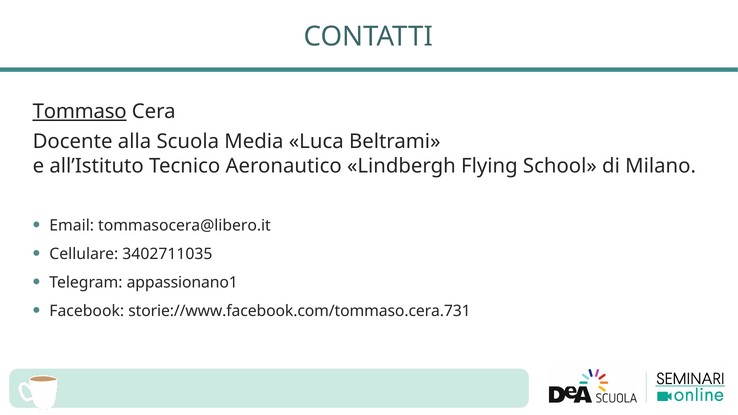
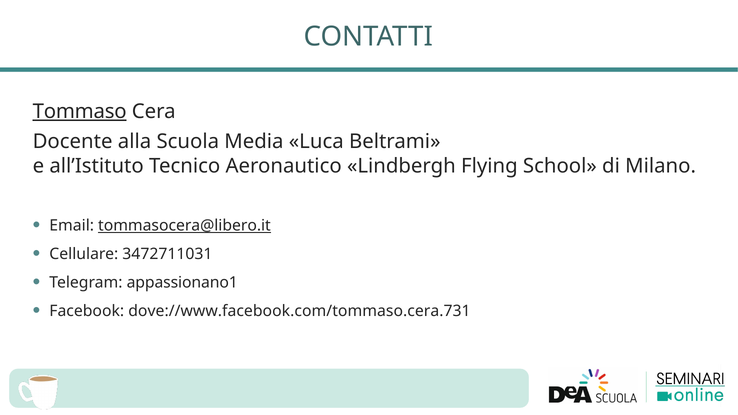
tommasocera@libero.it underline: none -> present (184, 226)
3402711035: 3402711035 -> 3472711031 (167, 254)
storie://www.facebook.com/tommaso.cera.731: storie://www.facebook.com/tommaso.cera.731 -> dove://www.facebook.com/tommaso.cera.731 (299, 311)
